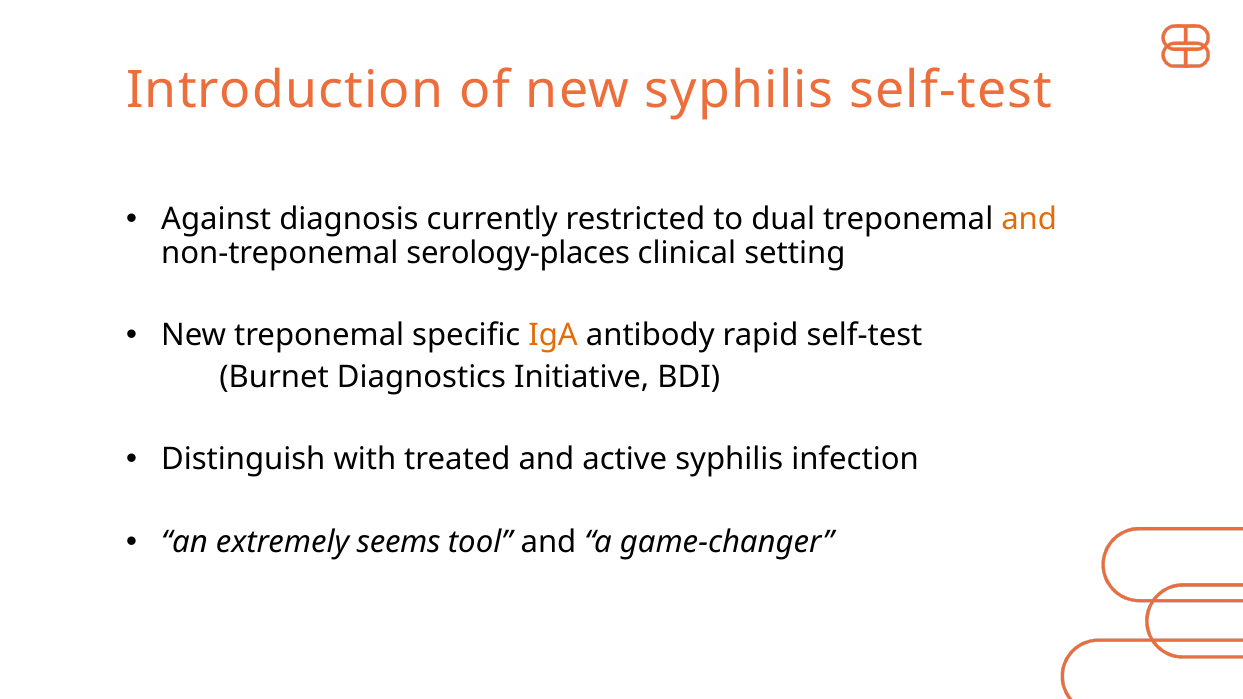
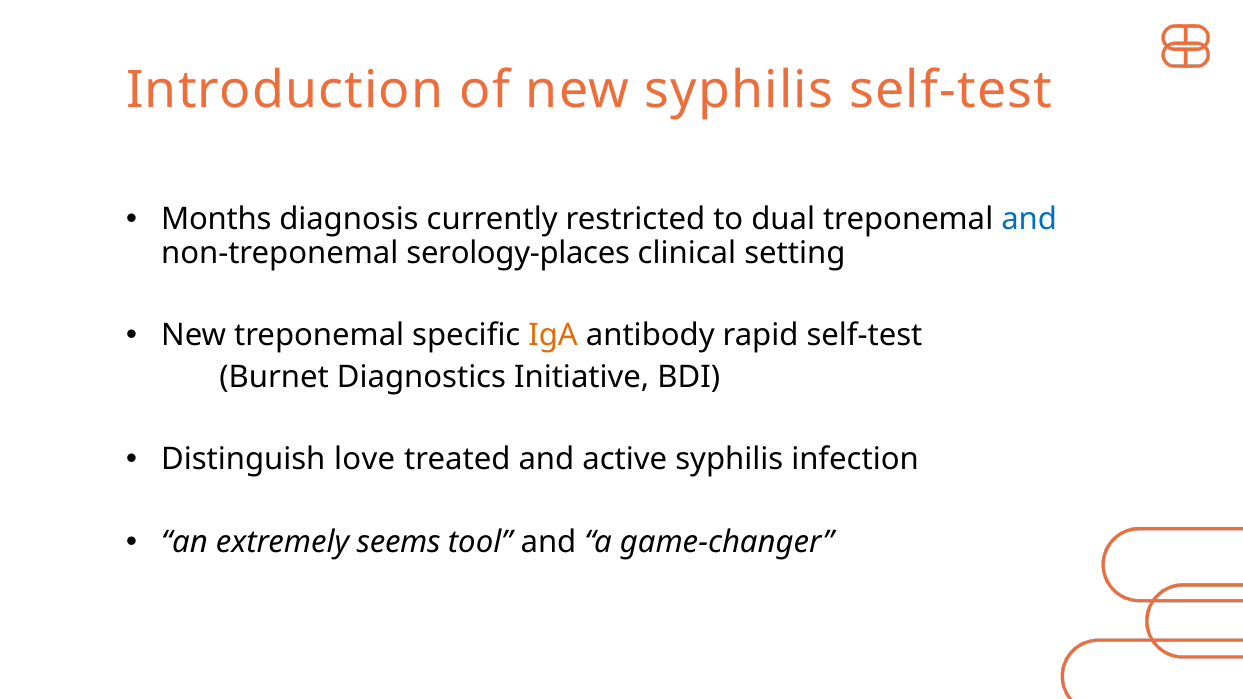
Against: Against -> Months (216, 219)
and colour: orange -> blue (1029, 219)
with: with -> love (365, 460)
